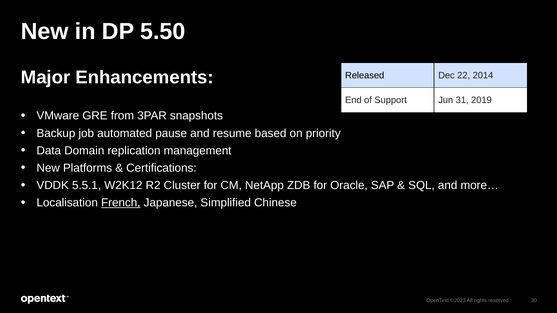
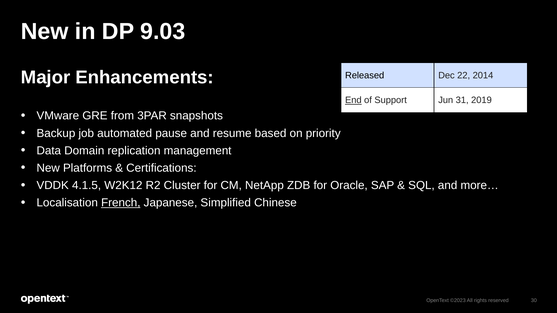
5.50: 5.50 -> 9.03 (163, 31)
End underline: none -> present (353, 100)
5.5.1: 5.5.1 -> 4.1.5 (87, 186)
